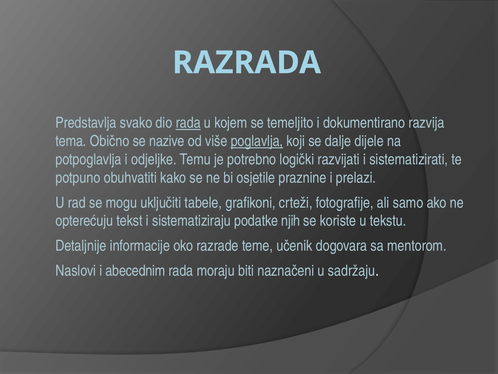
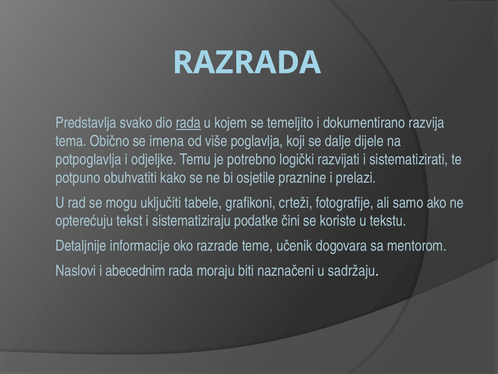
nazive: nazive -> imena (167, 141)
poglavlja underline: present -> none (257, 141)
njih: njih -> čini (291, 221)
